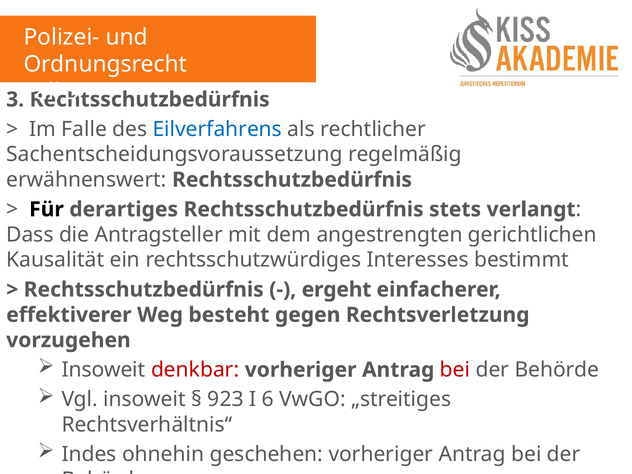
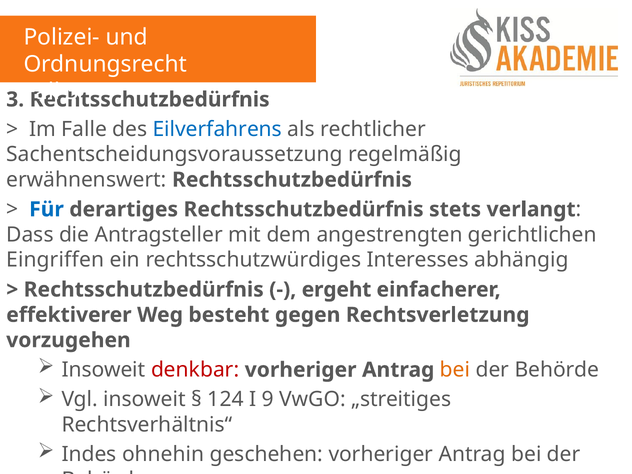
Für colour: black -> blue (46, 209)
Kausalität: Kausalität -> Eingriffen (55, 260)
bestimmt: bestimmt -> abhängig (521, 260)
bei colour: red -> orange (455, 370)
923: 923 -> 124 (226, 400)
6: 6 -> 9 (268, 400)
